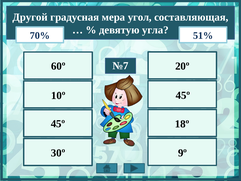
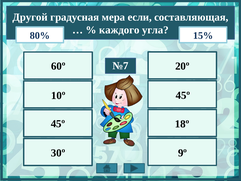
угол: угол -> если (140, 17)
девятую: девятую -> каждого (119, 30)
70%: 70% -> 80% (40, 35)
51%: 51% -> 15% (203, 35)
